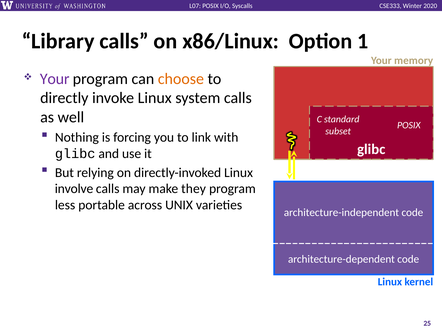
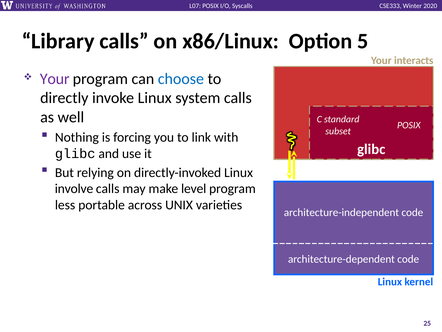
1: 1 -> 5 (363, 41)
memory: memory -> interacts (414, 60)
choose colour: orange -> blue (181, 79)
they: they -> level (194, 189)
